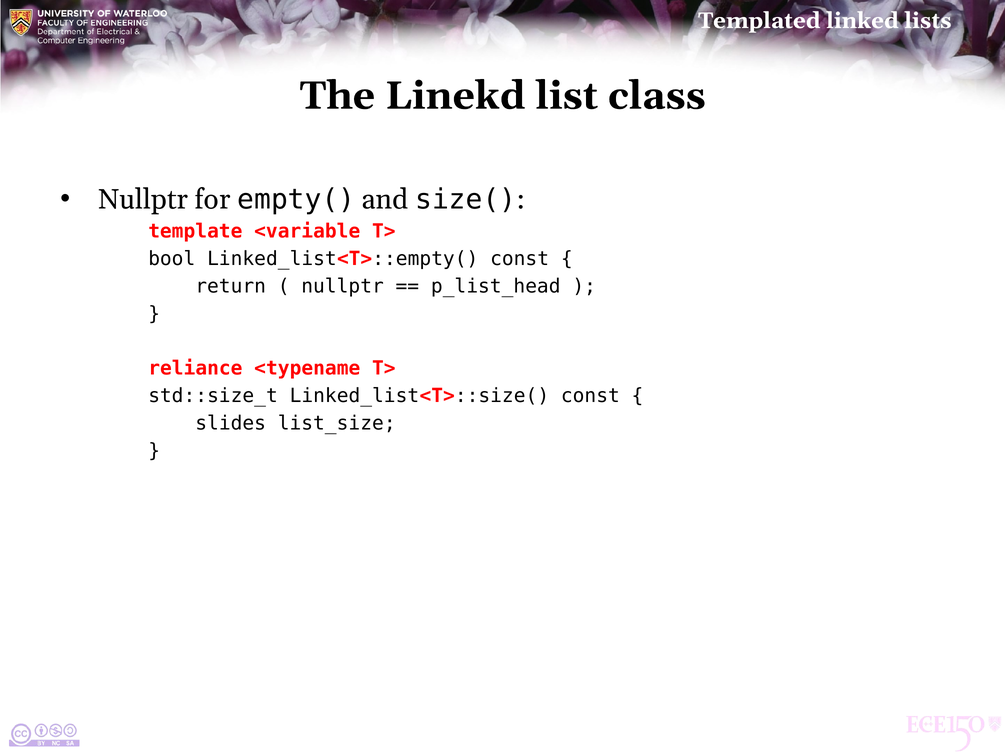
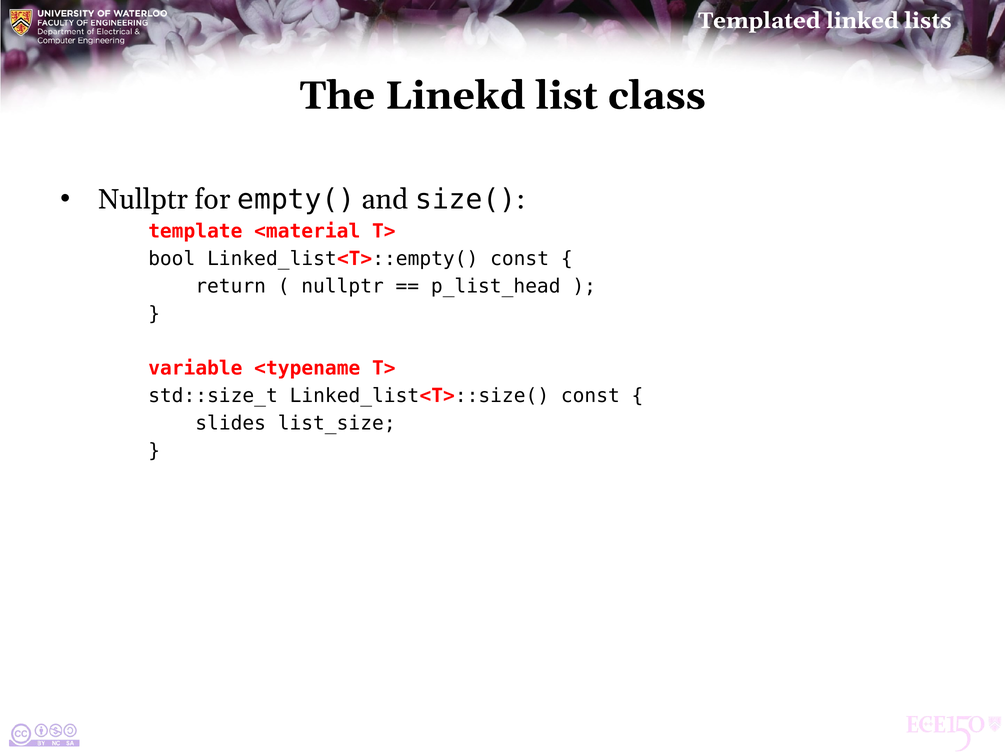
<variable: <variable -> <material (307, 231)
reliance: reliance -> variable (195, 368)
